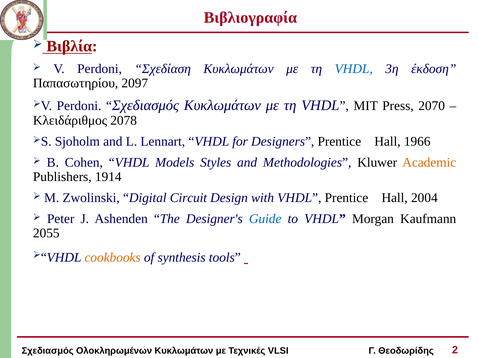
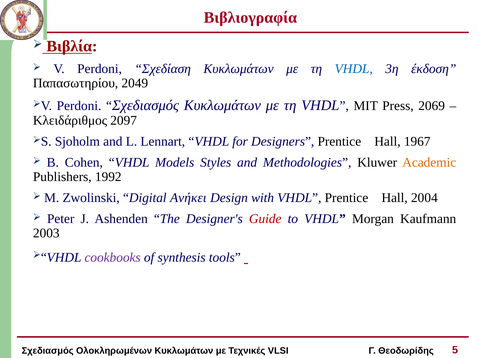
2097: 2097 -> 2049 (135, 83)
2070: 2070 -> 2069 (432, 106)
2078: 2078 -> 2097 (124, 121)
1966: 1966 -> 1967 (417, 142)
1914: 1914 -> 1992 (108, 177)
Circuit: Circuit -> Ανήκει (188, 198)
Guide colour: blue -> red (265, 219)
2055: 2055 -> 2003 (46, 233)
cookbooks colour: orange -> purple (113, 258)
2: 2 -> 5 (455, 350)
